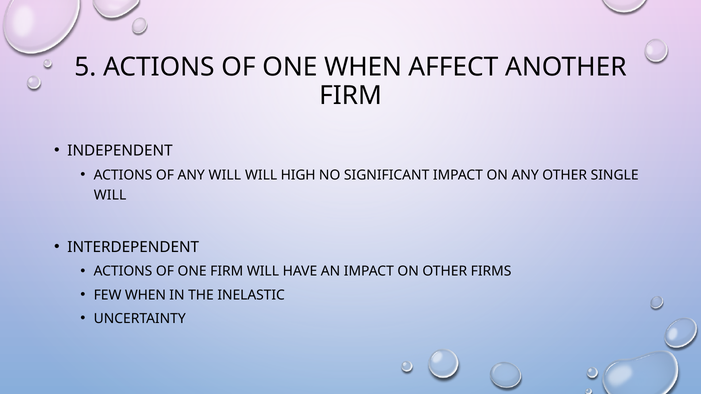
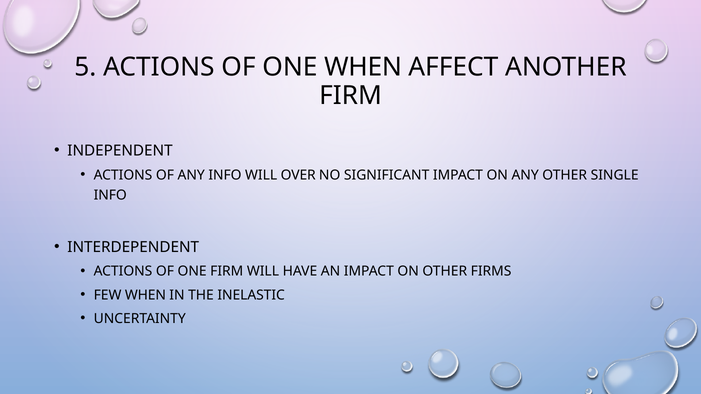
ANY WILL: WILL -> INFO (225, 175)
HIGH: HIGH -> OVER (298, 175)
WILL: WILL -> INFO (110, 195)
